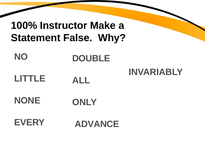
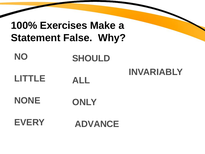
Instructor: Instructor -> Exercises (64, 25)
DOUBLE: DOUBLE -> SHOULD (91, 58)
